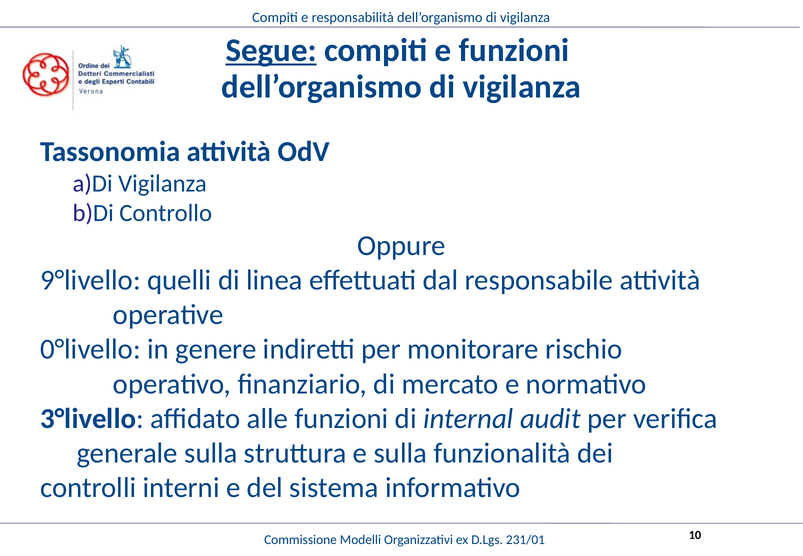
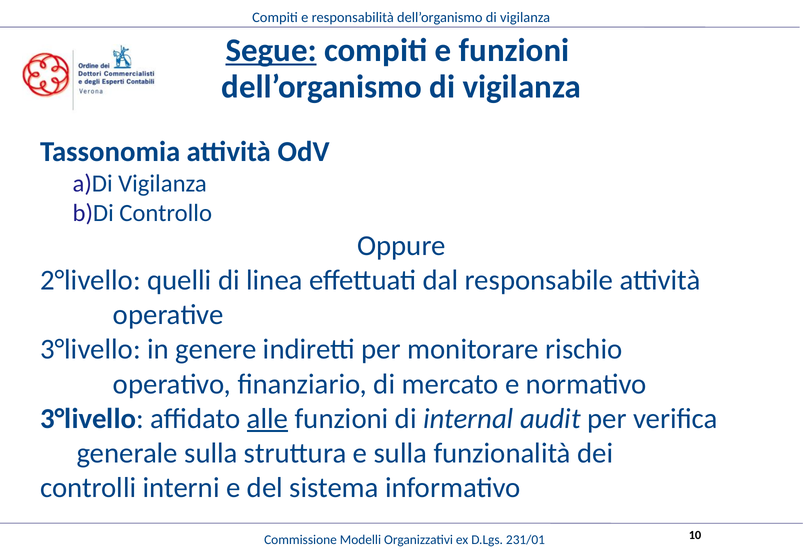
9°livello: 9°livello -> 2°livello (90, 280)
0°livello: 0°livello -> 3°livello (90, 349)
alle underline: none -> present (267, 419)
